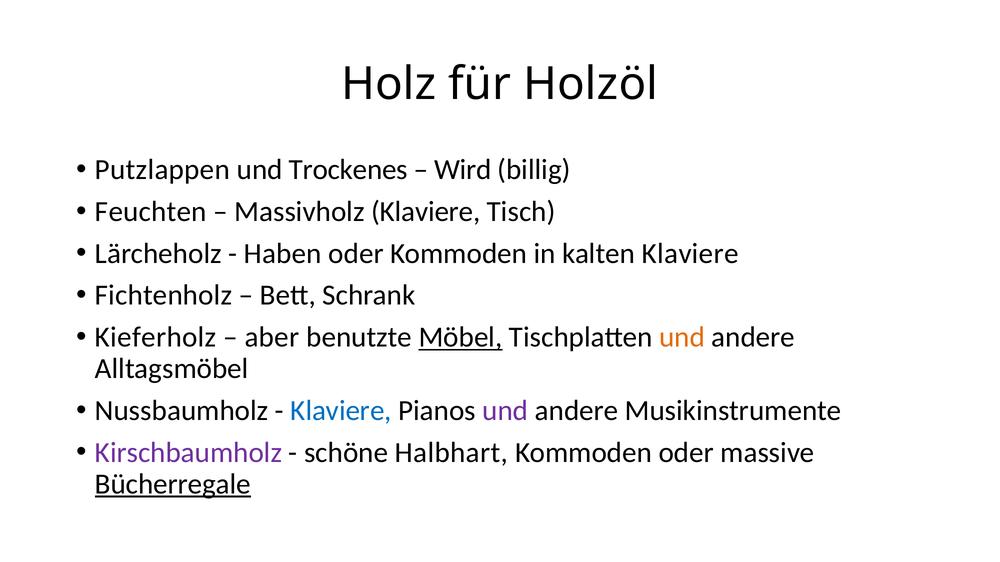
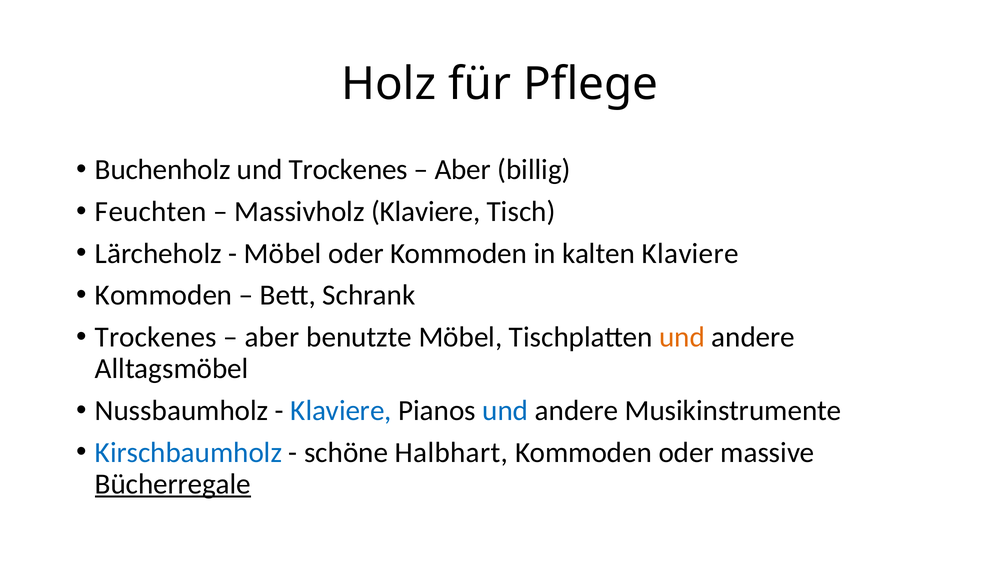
Holzöl: Holzöl -> Pflege (591, 84)
Putzlappen: Putzlappen -> Buchenholz (163, 170)
Wird: Wird -> Aber (463, 170)
Haben: Haben -> Möbel (283, 254)
Fichtenholz: Fichtenholz -> Kommoden (164, 296)
Kieferholz: Kieferholz -> Trockenes (156, 338)
Möbel underline: present -> none (460, 338)
und colour: purple -> blue (505, 411)
Kirschbaumholz colour: purple -> blue (189, 453)
